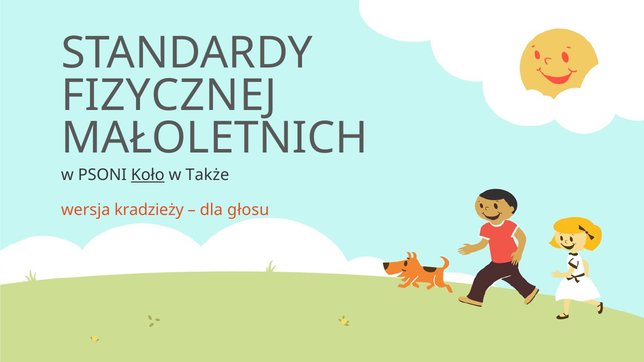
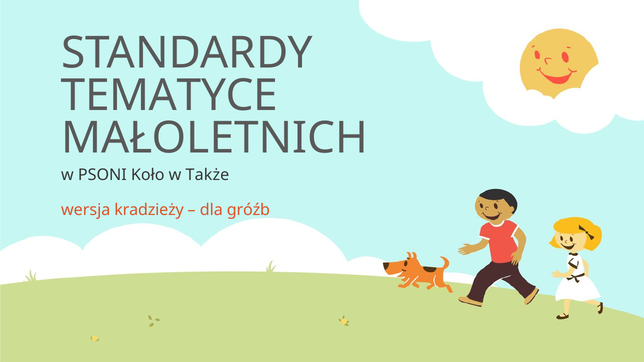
FIZYCZNEJ: FIZYCZNEJ -> TEMATYCE (169, 96)
Koło underline: present -> none (148, 175)
głosu: głosu -> gróźb (248, 210)
